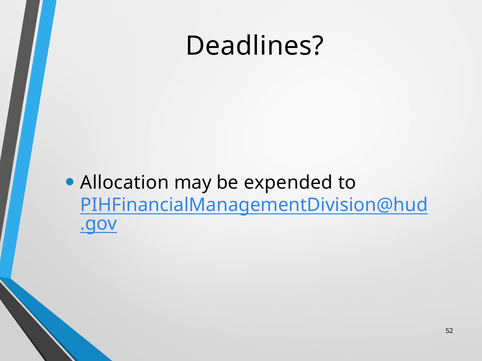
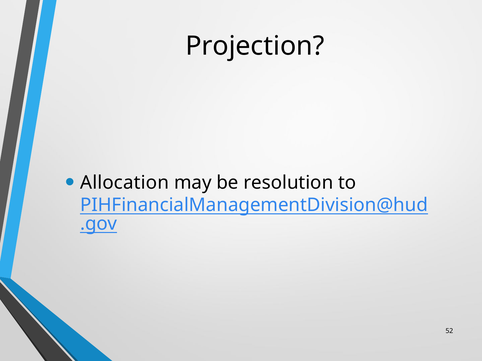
Deadlines: Deadlines -> Projection (255, 46)
expended: expended -> resolution (288, 183)
